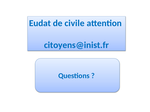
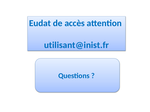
civile: civile -> accès (75, 23)
citoyens@inist.fr: citoyens@inist.fr -> utilisant@inist.fr (76, 45)
